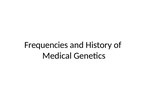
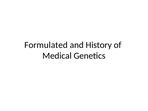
Frequencies: Frequencies -> Formulated (46, 45)
